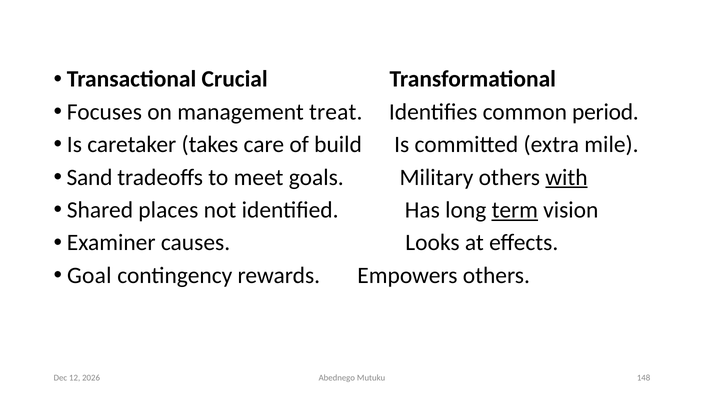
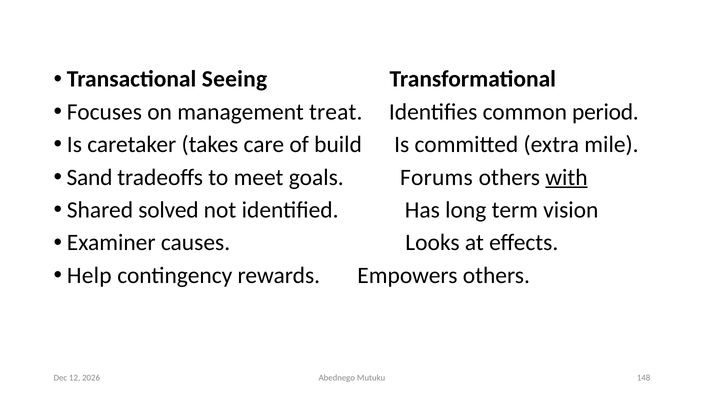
Crucial: Crucial -> Seeing (235, 79)
Military: Military -> Forums (436, 177)
places: places -> solved (169, 210)
term underline: present -> none (515, 210)
Goal: Goal -> Help (89, 275)
